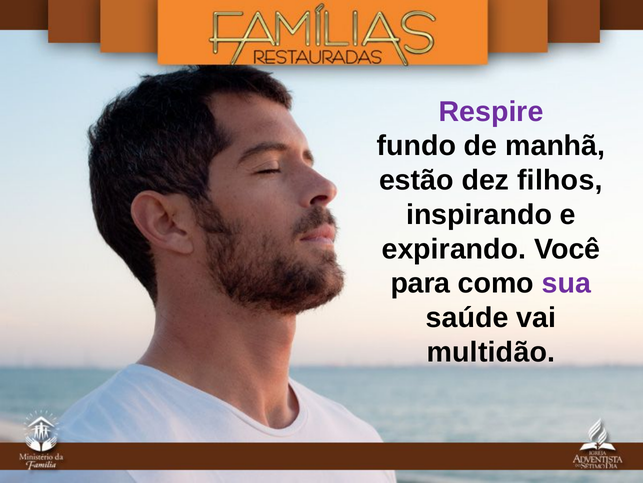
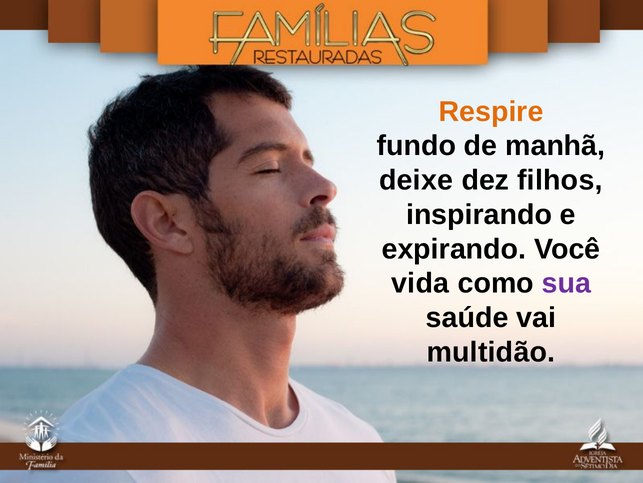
Respire colour: purple -> orange (491, 111)
estão: estão -> deixe (416, 180)
para: para -> vida (420, 283)
